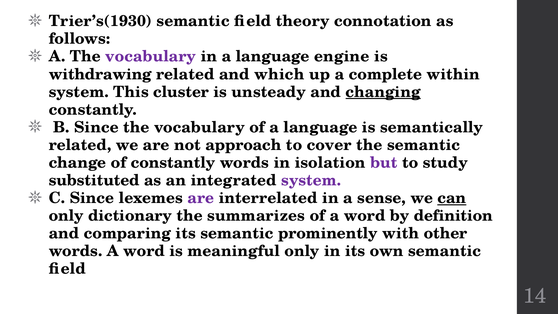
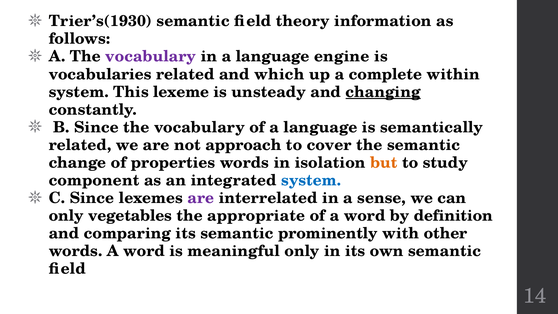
connotation: connotation -> information (383, 21)
withdrawing: withdrawing -> vocabularies (100, 74)
cluster: cluster -> lexeme (181, 92)
of constantly: constantly -> properties (173, 163)
but colour: purple -> orange (384, 163)
substituted: substituted -> component (94, 180)
system colour: purple -> blue (311, 180)
can underline: present -> none (452, 198)
dictionary: dictionary -> vegetables (130, 216)
summarizes: summarizes -> appropriate (256, 216)
